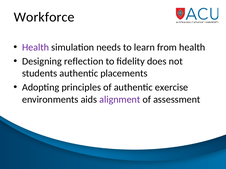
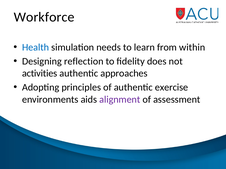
Health colour: purple -> blue (36, 47)
from health: health -> within (192, 47)
students: students -> activities (40, 74)
placements: placements -> approaches (124, 74)
